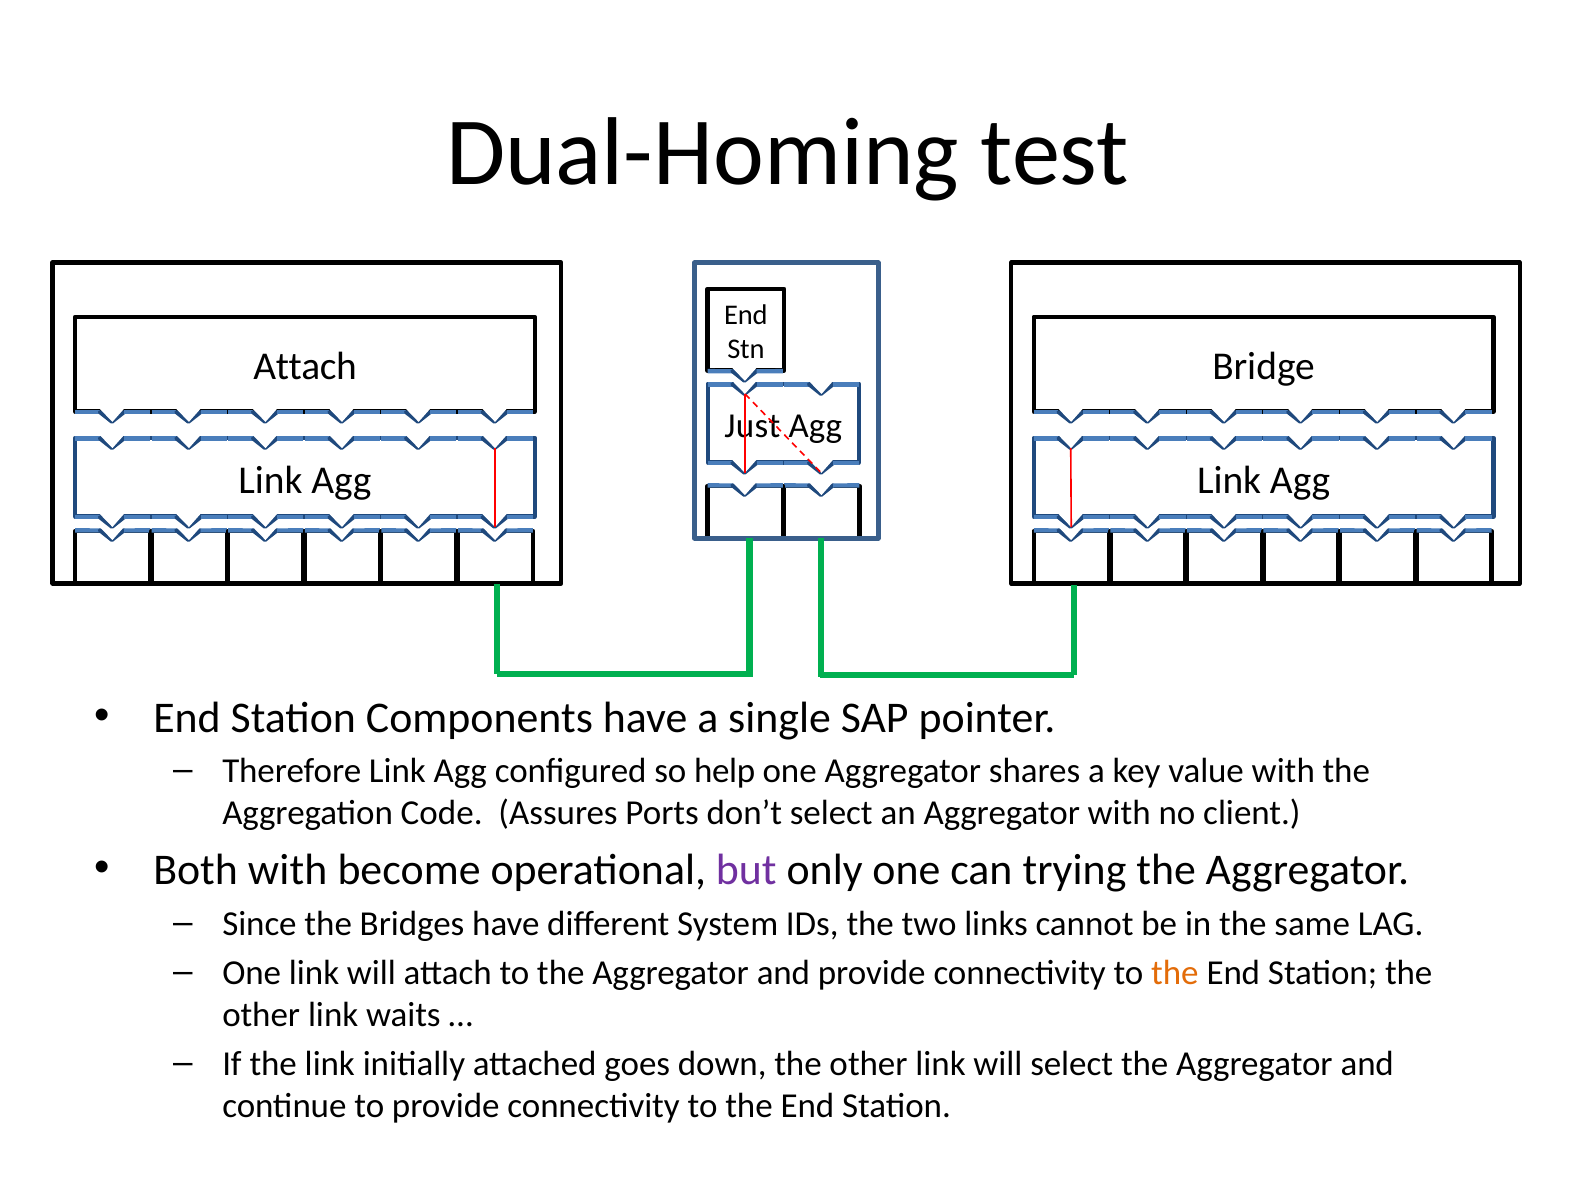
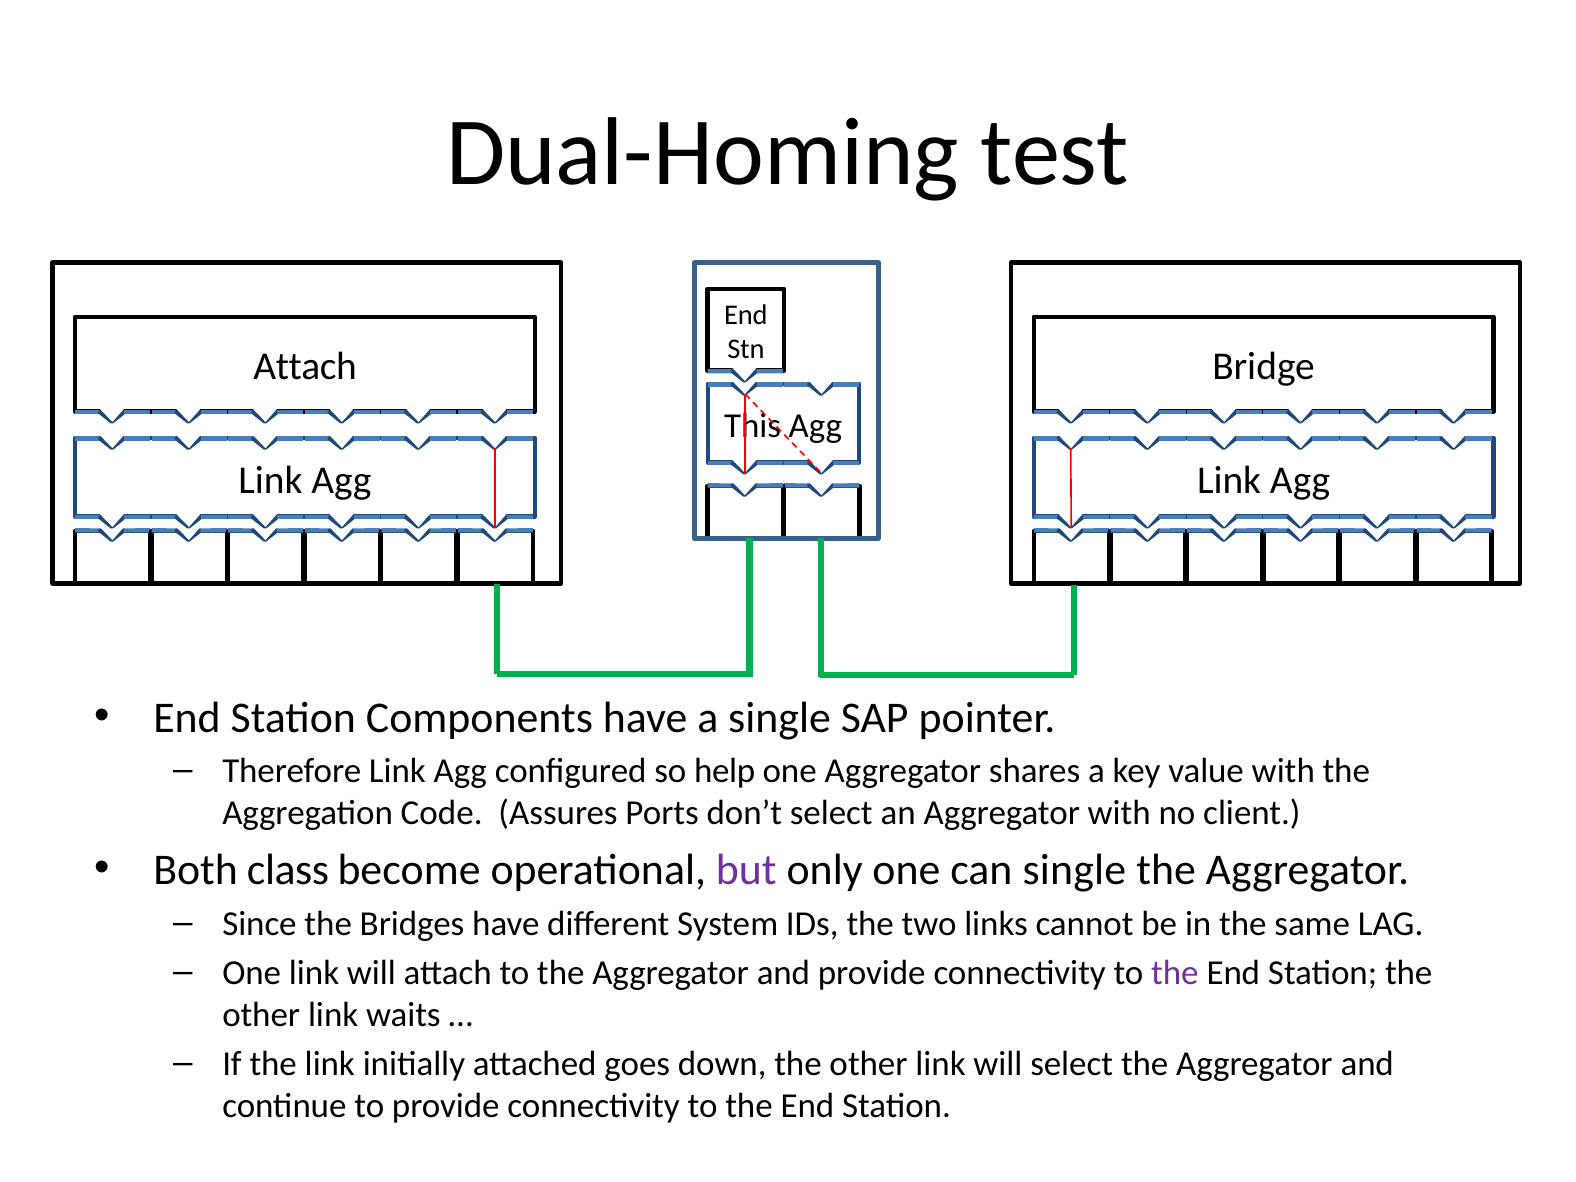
Just: Just -> This (753, 426)
Both with: with -> class (288, 870)
can trying: trying -> single (1074, 870)
the colour: orange -> purple (1175, 973)
